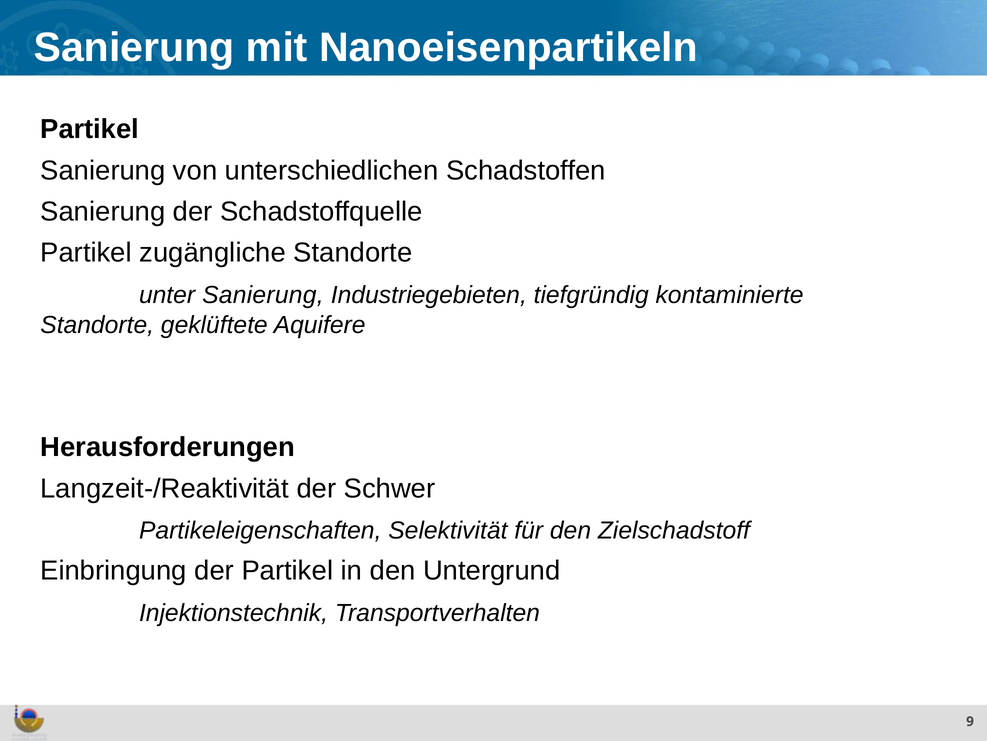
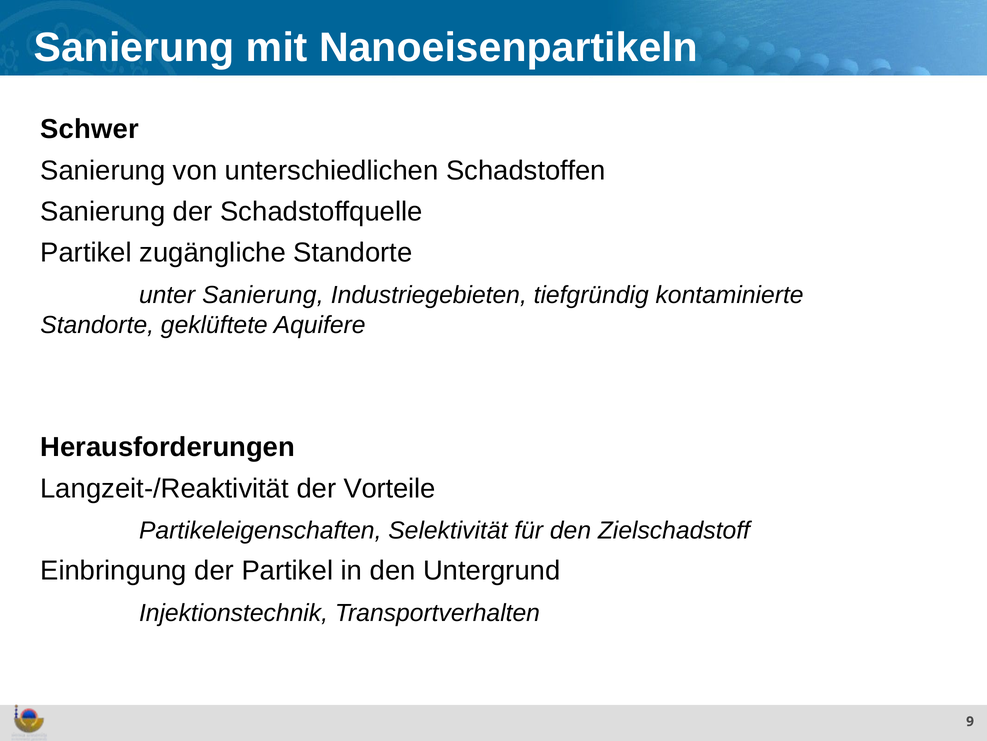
Partikel: Partikel -> Schwer (90, 129)
Schwer: Schwer -> Vorteile (390, 488)
